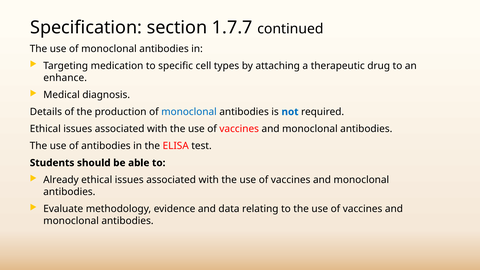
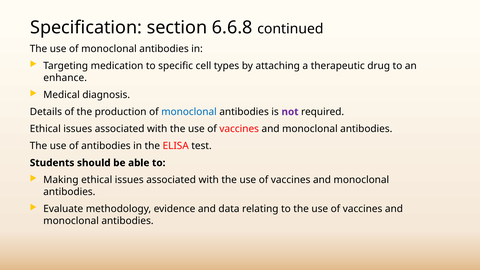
1.7.7: 1.7.7 -> 6.6.8 (232, 28)
not colour: blue -> purple (290, 112)
Already: Already -> Making (61, 180)
